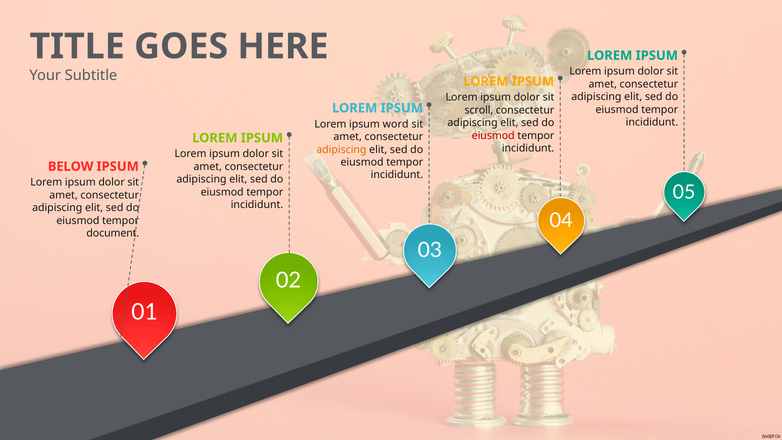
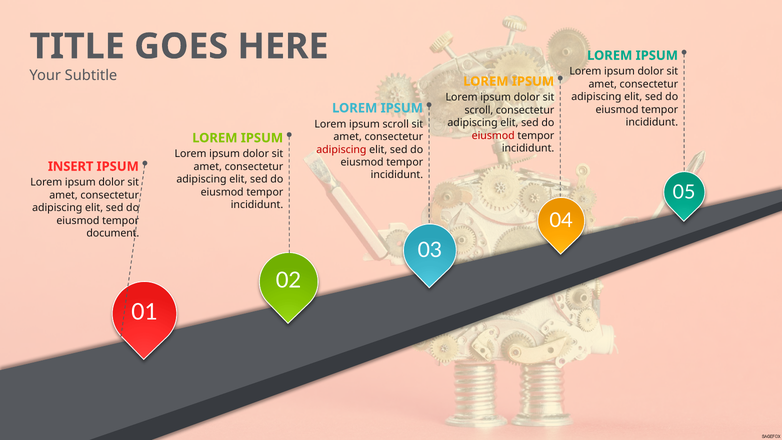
ipsum word: word -> scroll (396, 124)
adipiscing colour: orange -> red (341, 149)
BELOW: BELOW -> INSERT (71, 166)
